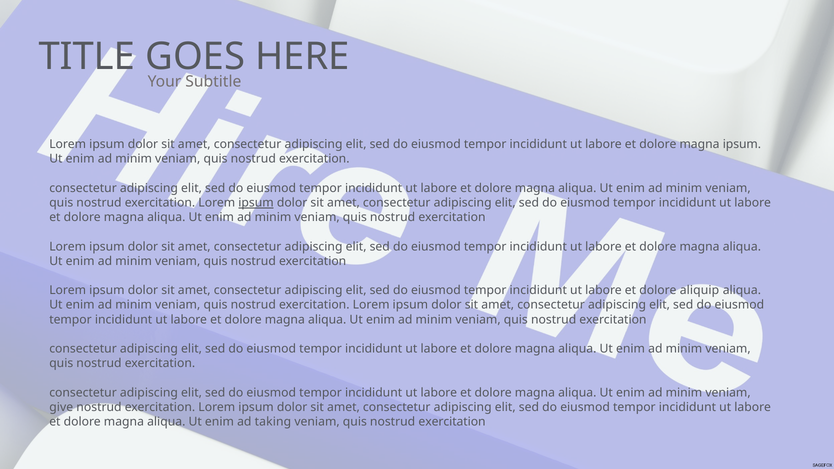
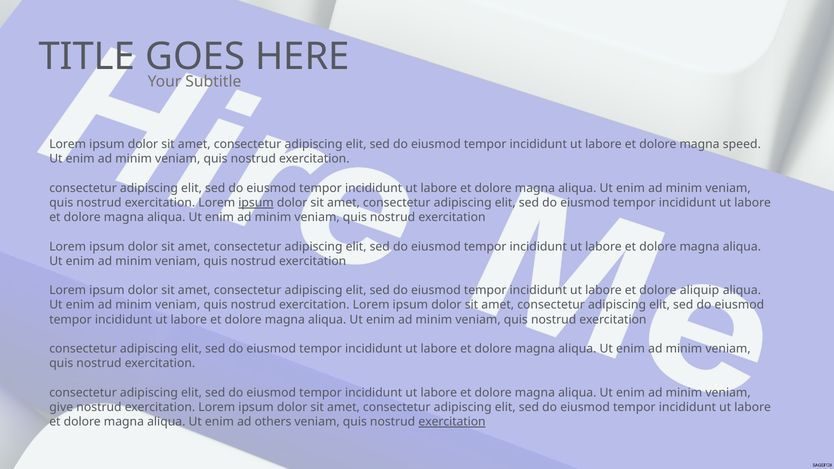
magna ipsum: ipsum -> speed (742, 144)
taking: taking -> others (273, 422)
exercitation underline: none -> present (452, 422)
